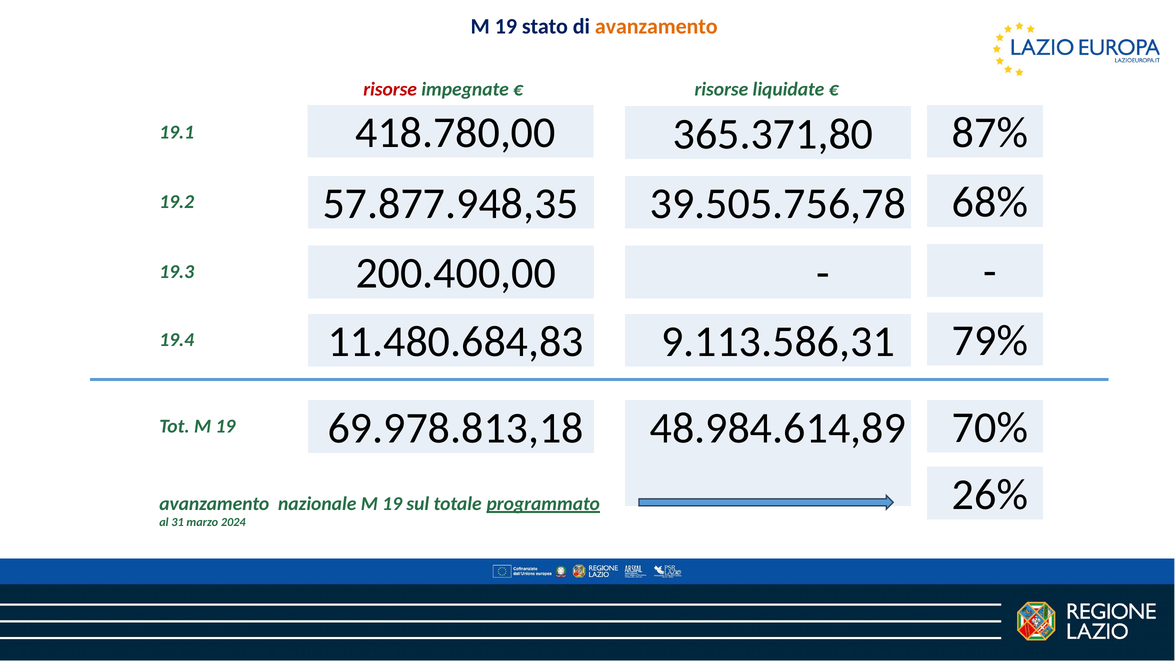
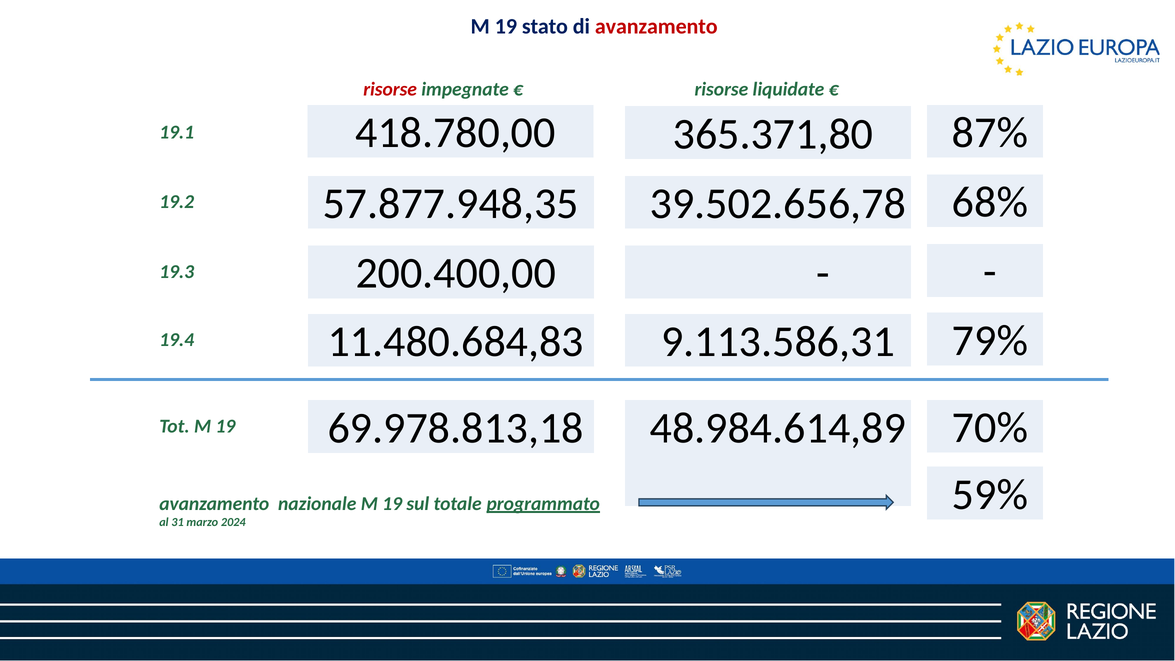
avanzamento colour: orange -> red (656, 26)
39.505.756,78: 39.505.756,78 -> 39.502.656,78 (778, 204)
26%: 26% -> 59% (990, 494)
